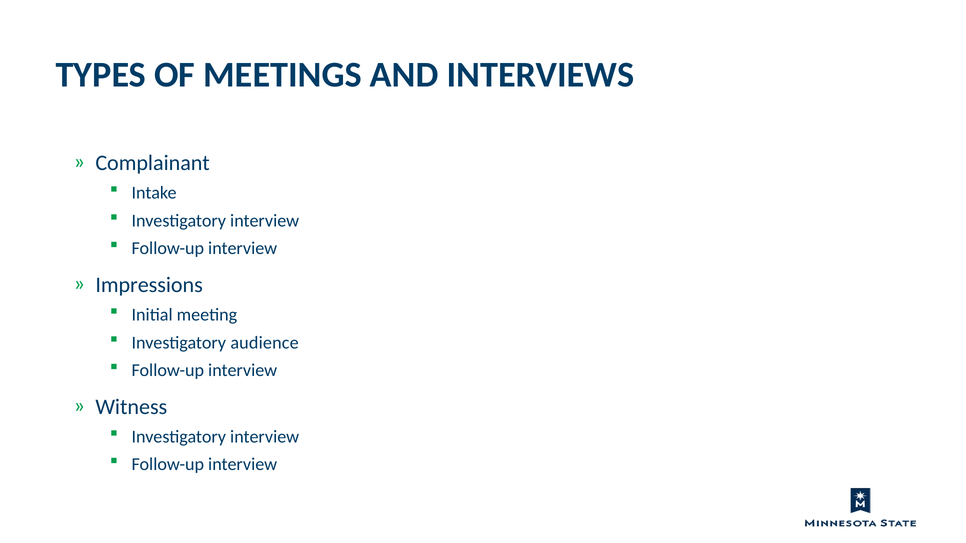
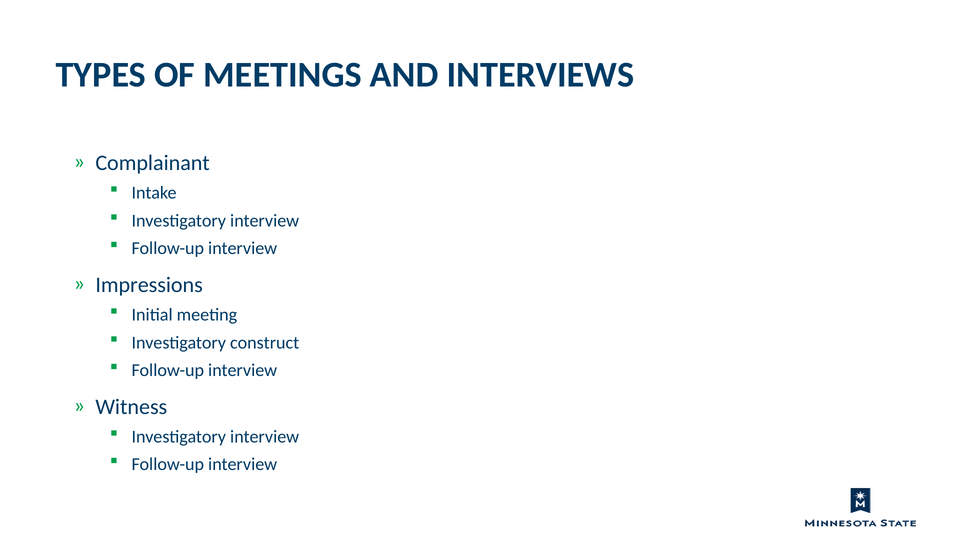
audience: audience -> construct (265, 343)
